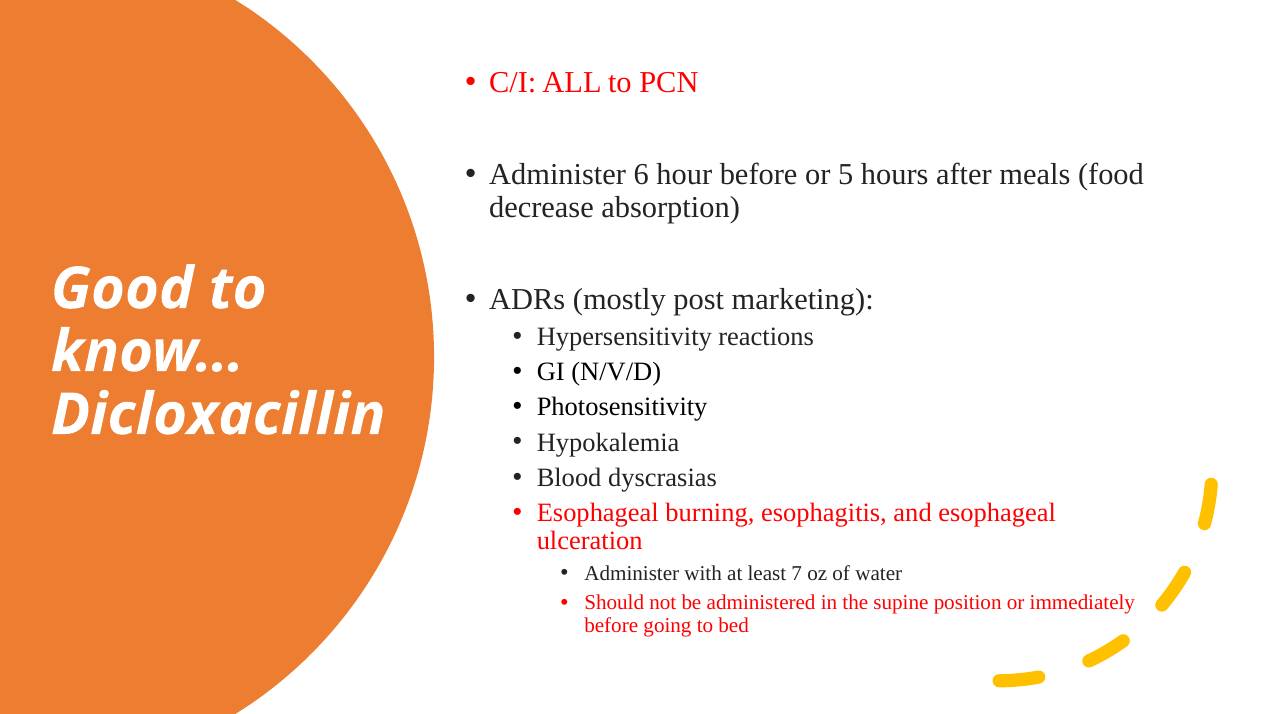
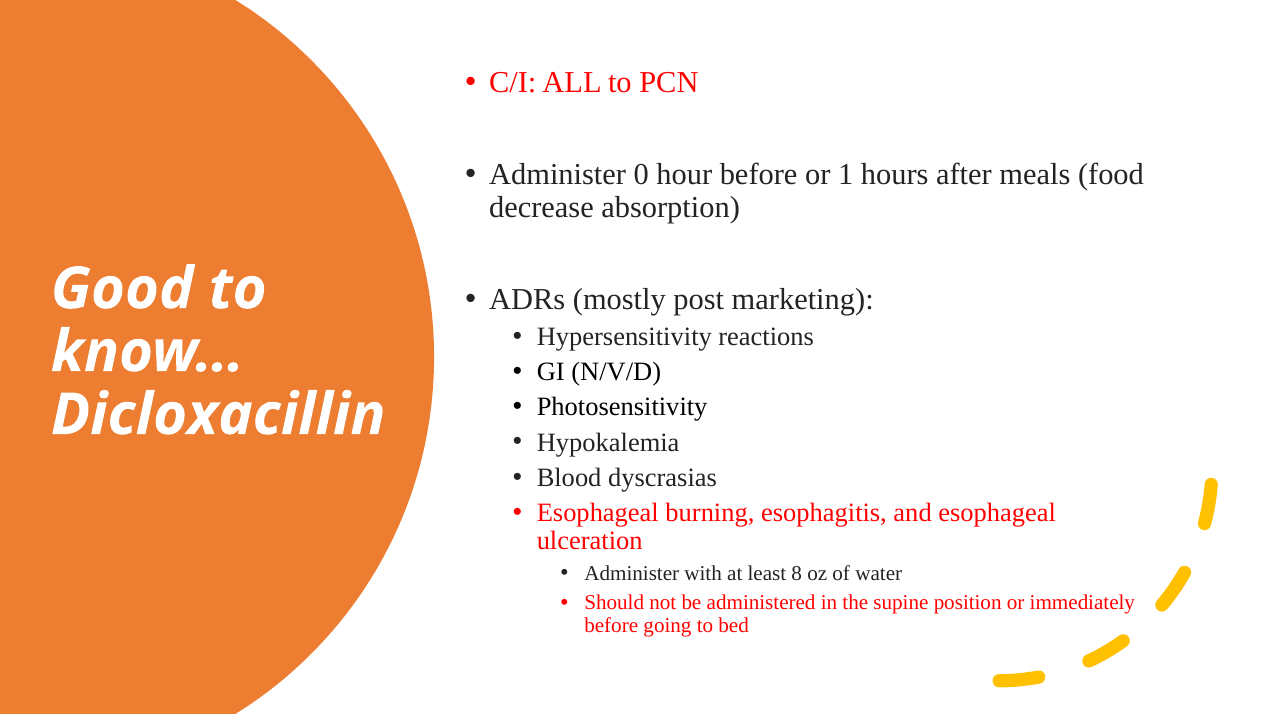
6: 6 -> 0 (641, 175)
5: 5 -> 1 (846, 175)
7: 7 -> 8 (797, 574)
